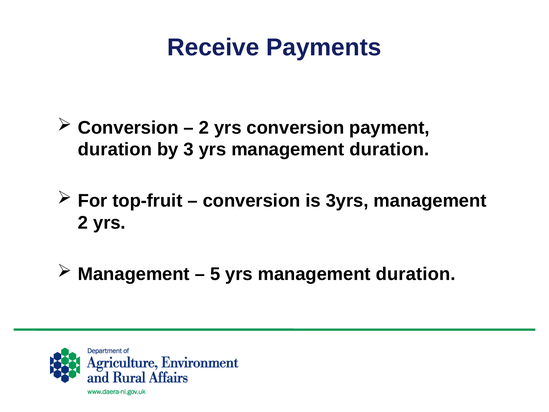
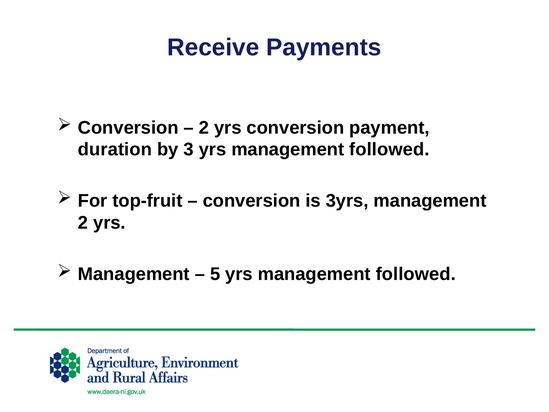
3 yrs management duration: duration -> followed (389, 150)
5 yrs management duration: duration -> followed (416, 274)
